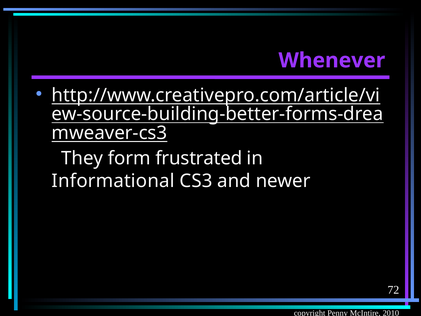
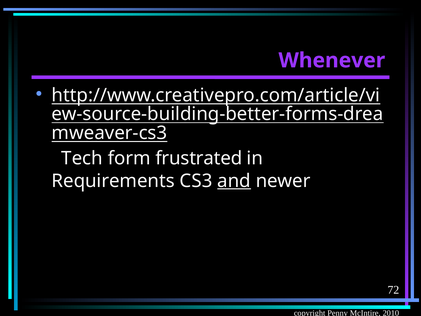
They: They -> Tech (82, 158)
Informational: Informational -> Requirements (113, 181)
and underline: none -> present (234, 181)
